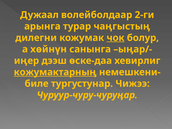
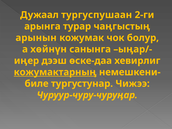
волейболдаар: волейболдаар -> тургуспушаан (97, 15)
дилегни: дилегни -> арынын (36, 38)
чок underline: present -> none (115, 38)
